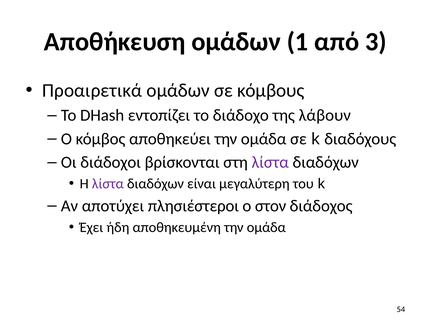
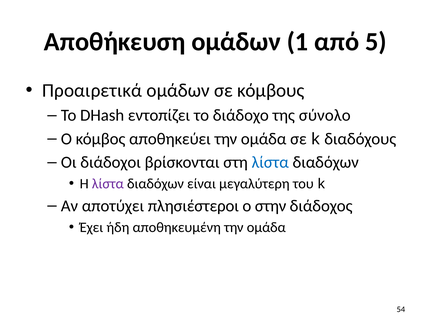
3: 3 -> 5 (376, 42)
λάβουν: λάβουν -> σύνολο (325, 115)
λίστα colour: purple -> blue (270, 162)
στον: στον -> στην (271, 206)
